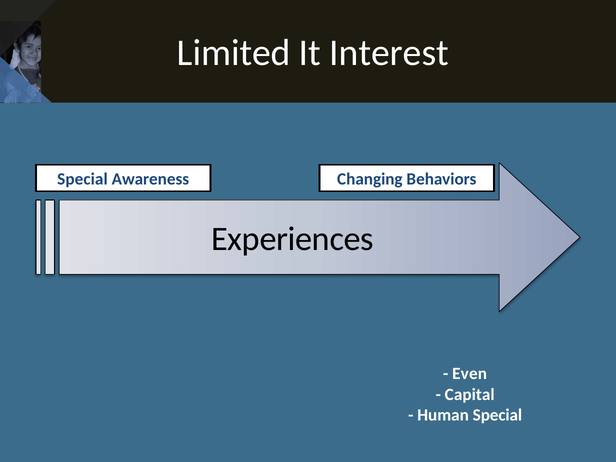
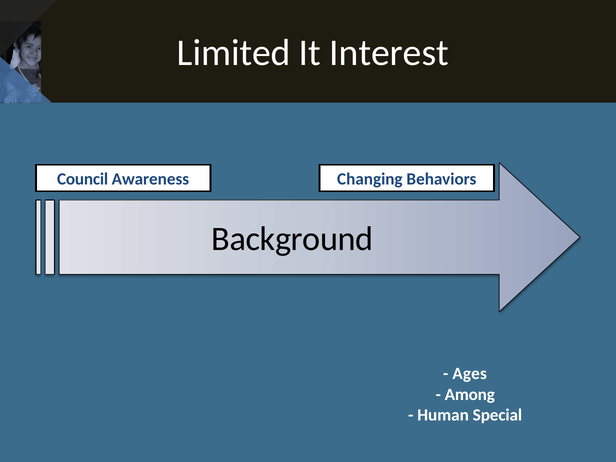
Special: Special -> Council (83, 179)
Experiences: Experiences -> Background (292, 239)
Even: Even -> Ages (470, 374)
Capital: Capital -> Among (470, 394)
